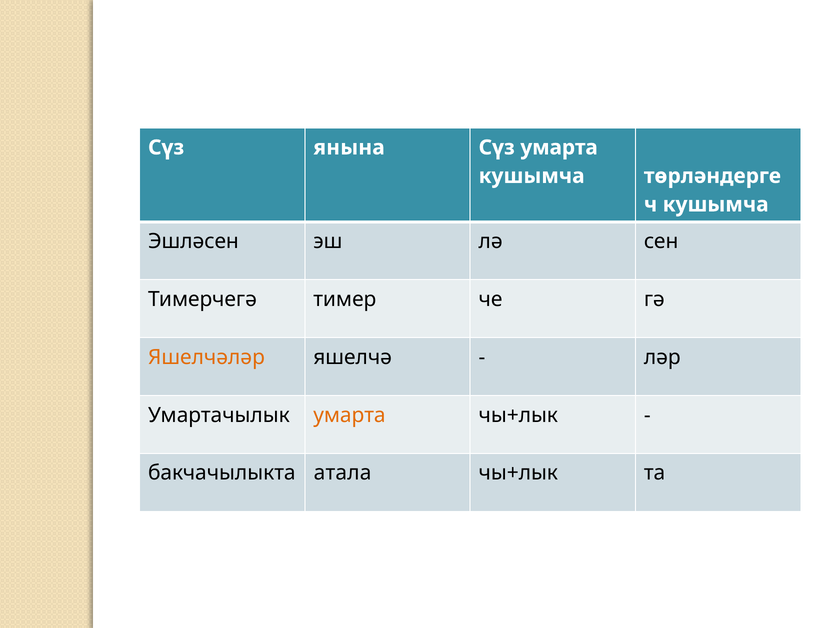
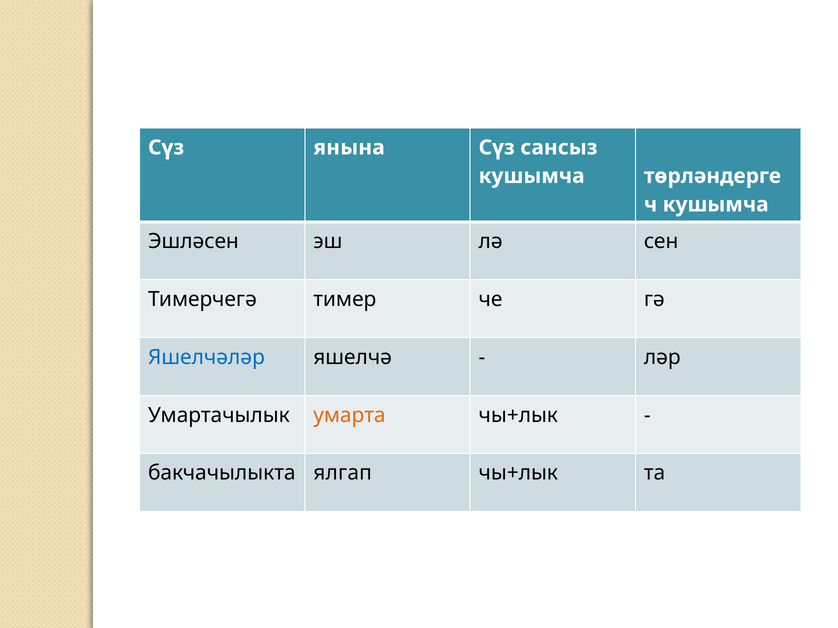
Сүз умарта: умарта -> сансыз (559, 148)
Яшелчәләр colour: orange -> blue (206, 358)
атала: атала -> ялгап (343, 473)
